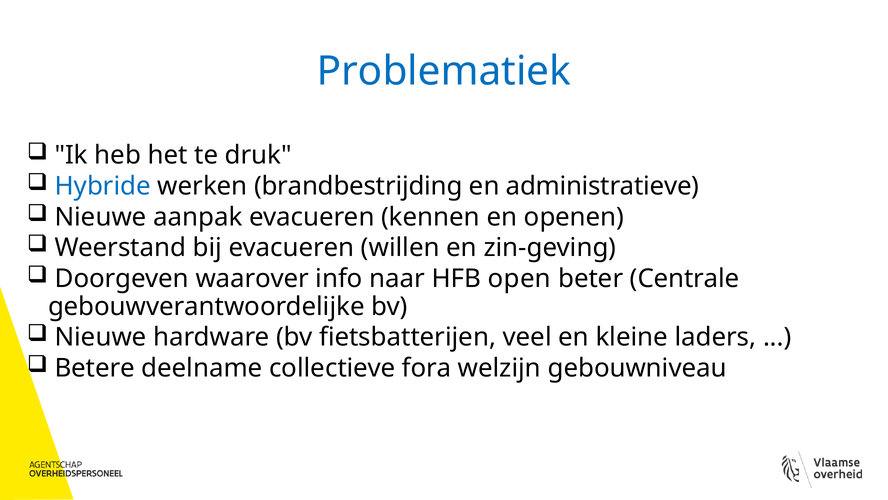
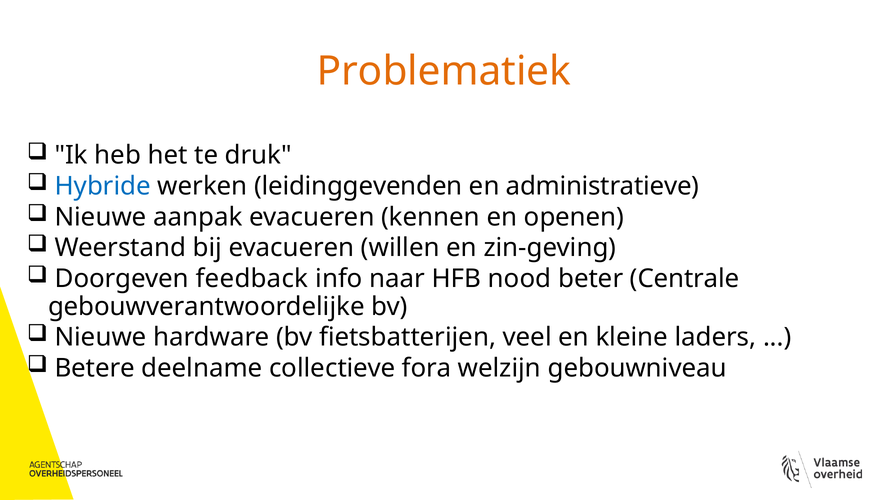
Problematiek colour: blue -> orange (444, 71)
brandbestrijding: brandbestrijding -> leidinggevenden (358, 186)
waarover: waarover -> feedback (252, 278)
open: open -> nood (519, 278)
